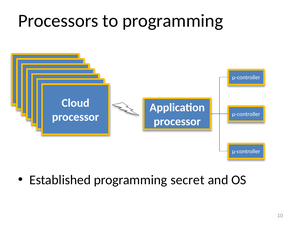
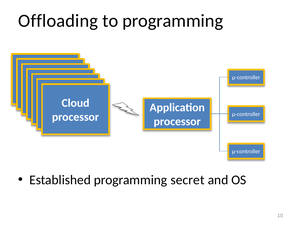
Processors: Processors -> Offloading (58, 21)
